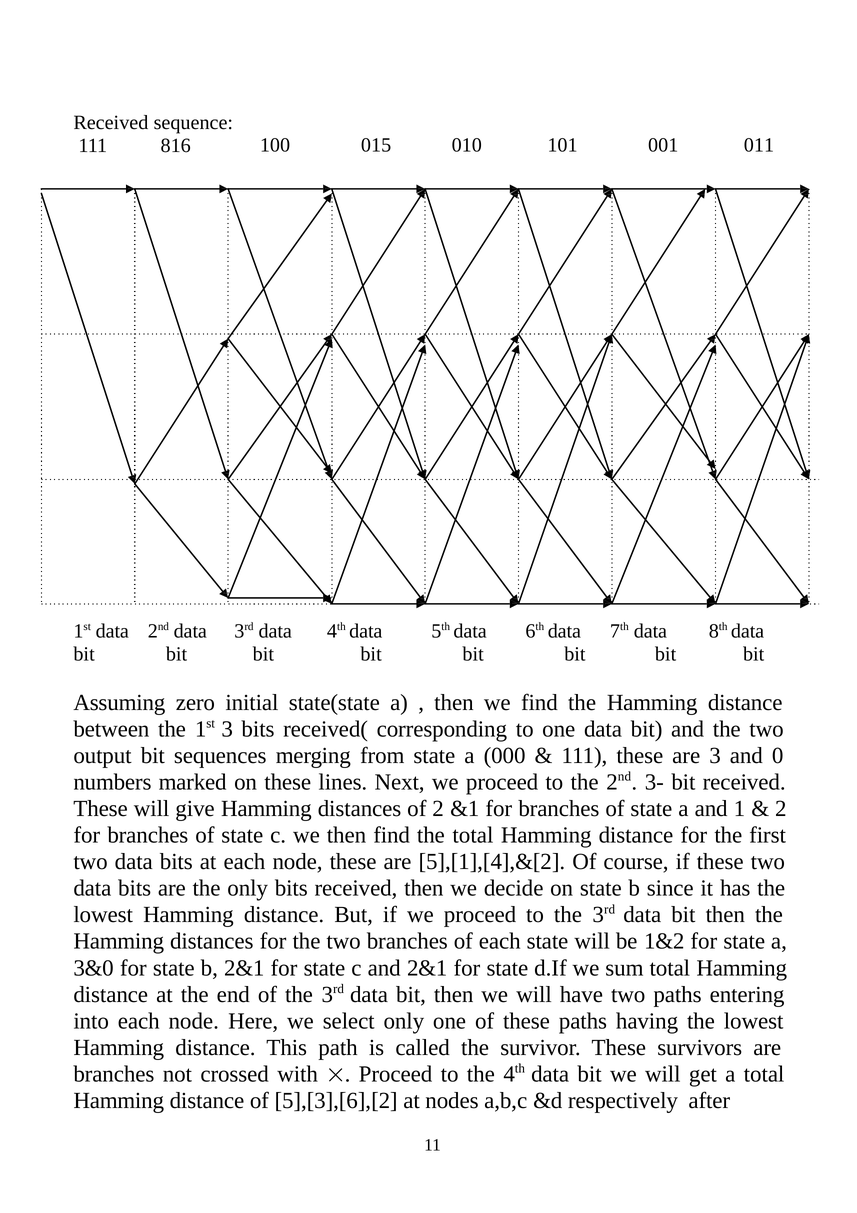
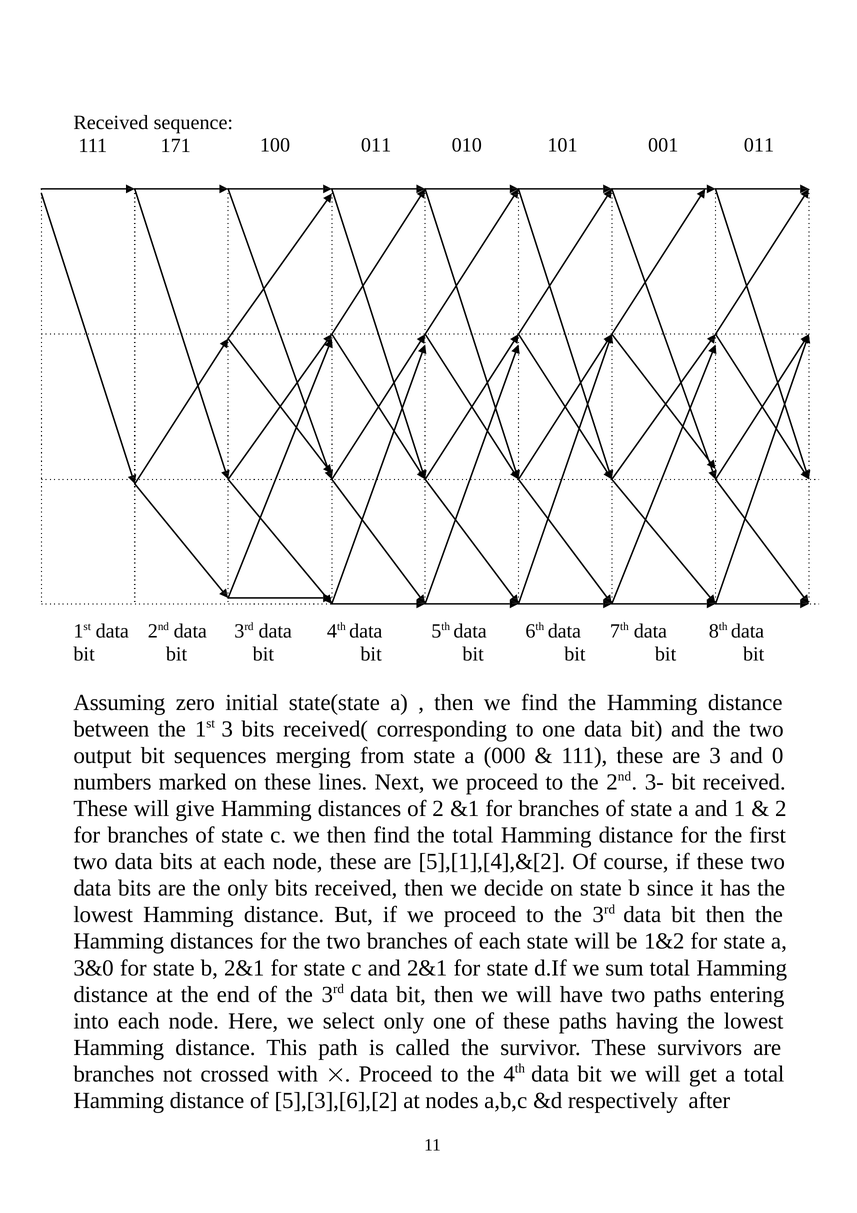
816: 816 -> 171 (176, 146)
100 015: 015 -> 011 (376, 145)
